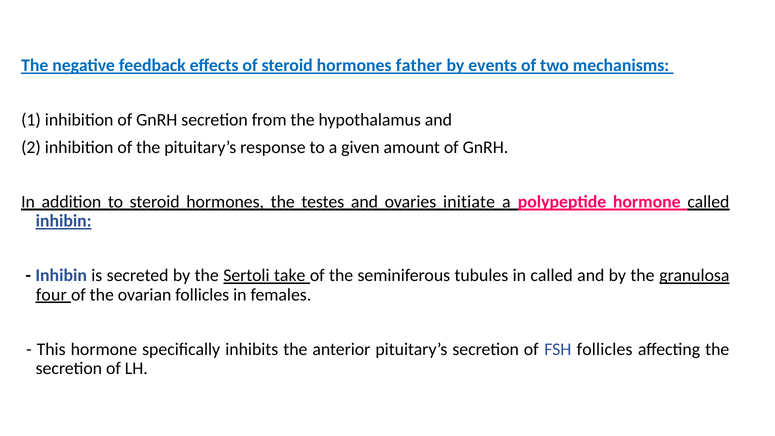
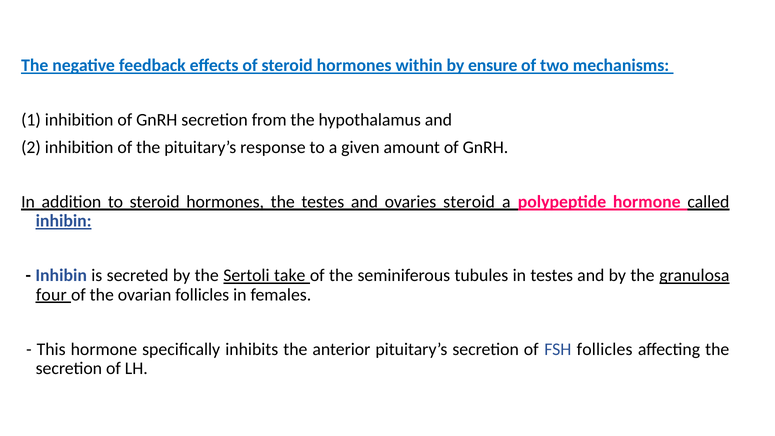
father: father -> within (419, 66)
events: events -> ensure (493, 66)
ovaries initiate: initiate -> steroid (469, 202)
in called: called -> testes (552, 276)
